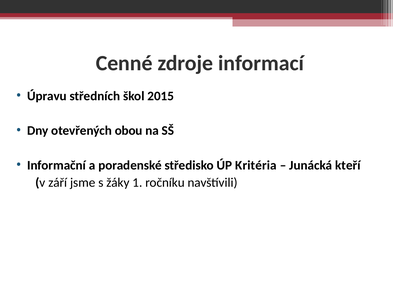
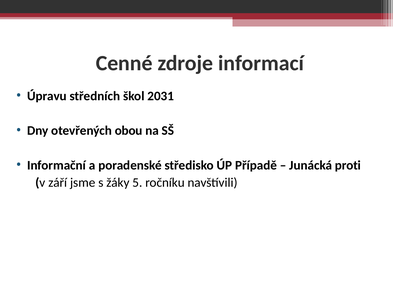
2015: 2015 -> 2031 (161, 96)
Kritéria: Kritéria -> Případě (256, 166)
kteří: kteří -> proti (348, 166)
1: 1 -> 5 (137, 183)
